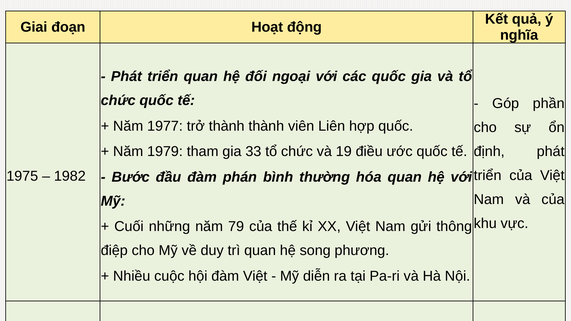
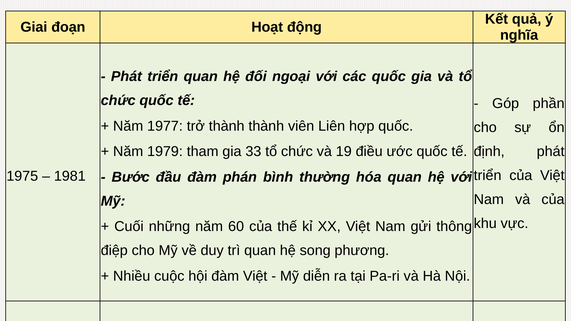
1982: 1982 -> 1981 (70, 176)
79: 79 -> 60 (236, 227)
